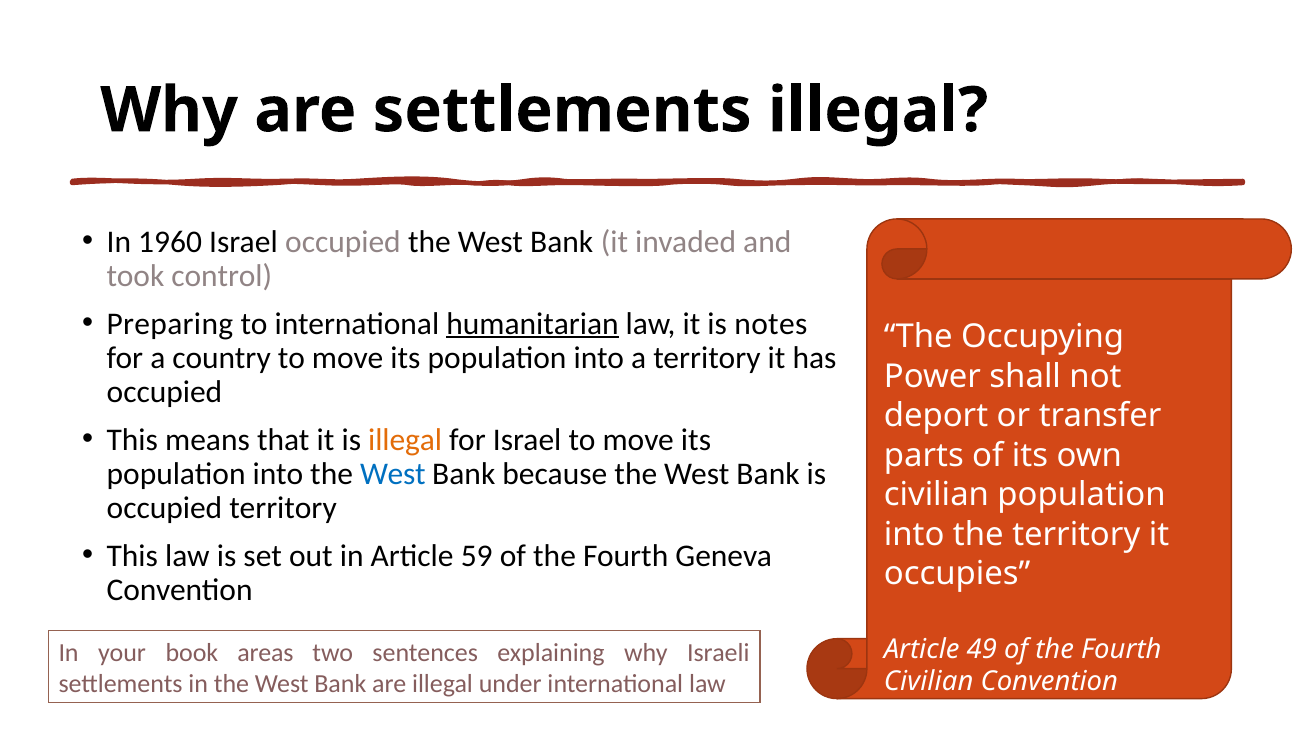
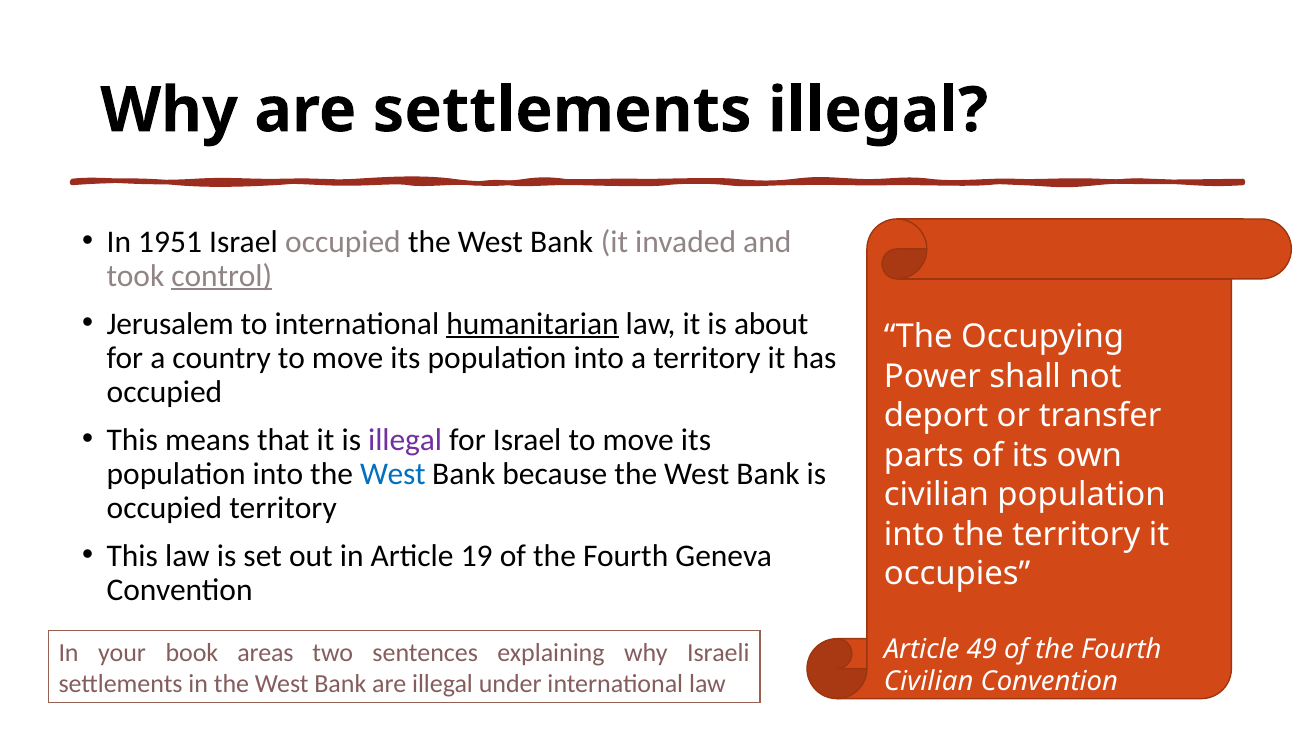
1960: 1960 -> 1951 (170, 242)
control underline: none -> present (222, 276)
Preparing: Preparing -> Jerusalem (170, 324)
notes: notes -> about (771, 324)
illegal colour: orange -> purple (405, 440)
59: 59 -> 19 (477, 555)
